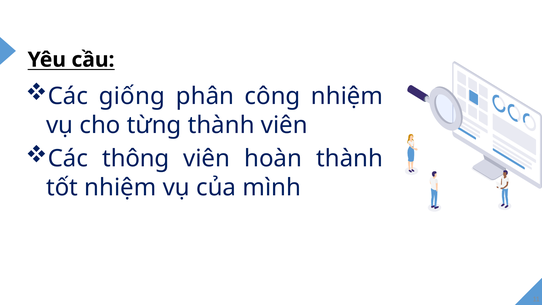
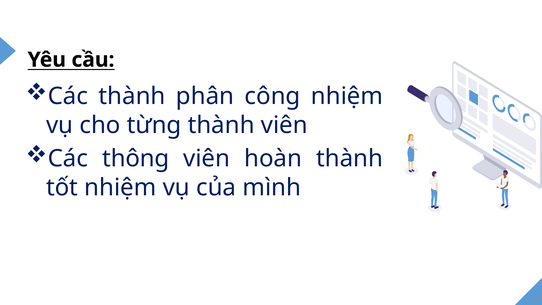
Các giống: giống -> thành (132, 96)
